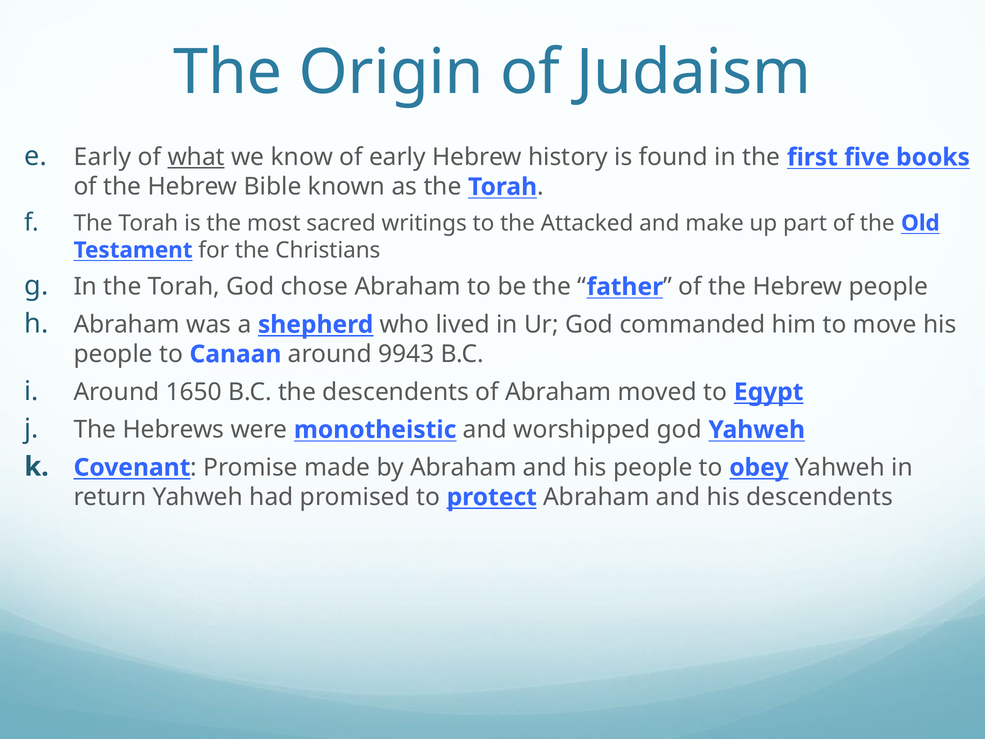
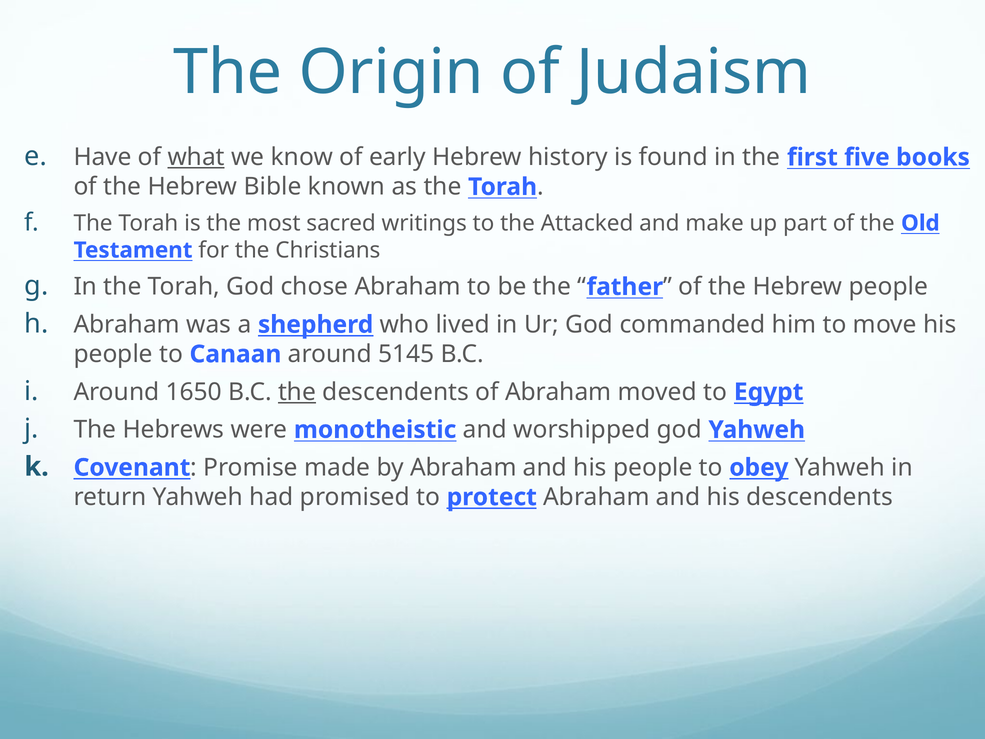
Early: Early -> Have (103, 157)
9943: 9943 -> 5145 (406, 354)
the underline: none -> present (297, 392)
